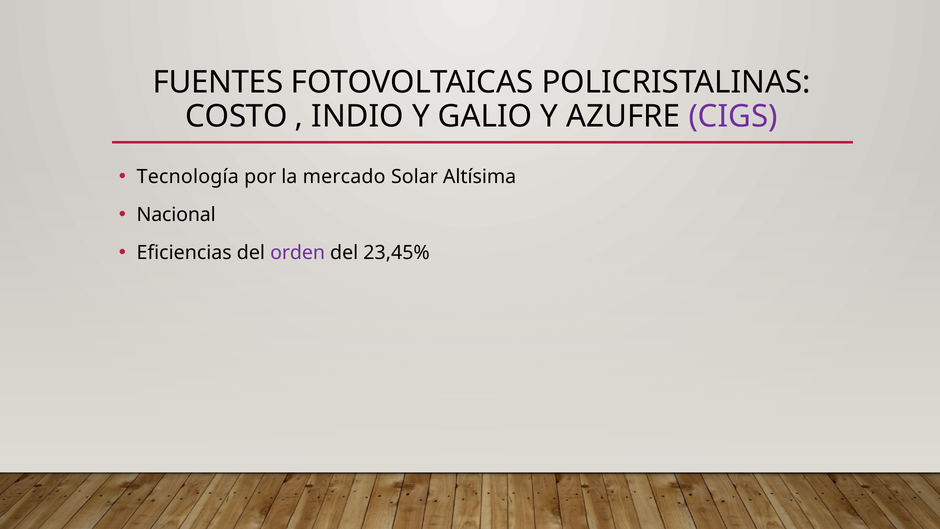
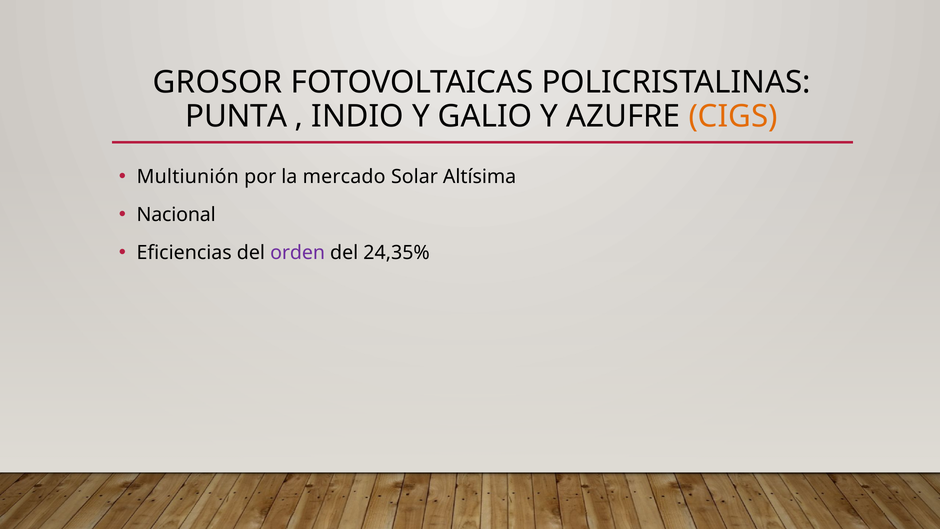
FUENTES: FUENTES -> GROSOR (218, 82)
COSTO: COSTO -> PUNTA (236, 116)
CIGS colour: purple -> orange (733, 116)
Tecnología: Tecnología -> Multiunión (188, 177)
23,45%: 23,45% -> 24,35% (397, 253)
